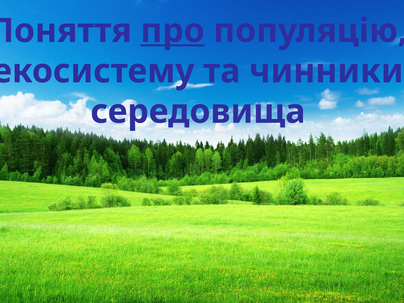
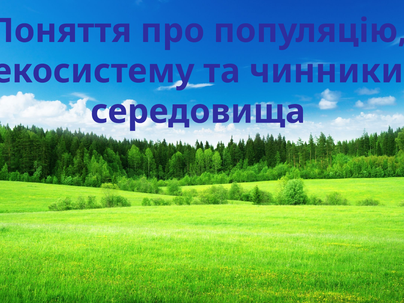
про underline: present -> none (173, 31)
